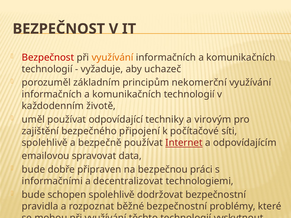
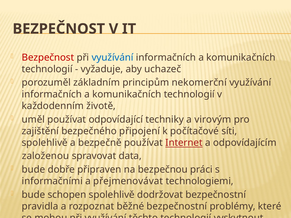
využívání colour: orange -> blue (113, 57)
emailovou: emailovou -> založenou (46, 156)
decentralizovat: decentralizovat -> přejmenovávat (128, 181)
